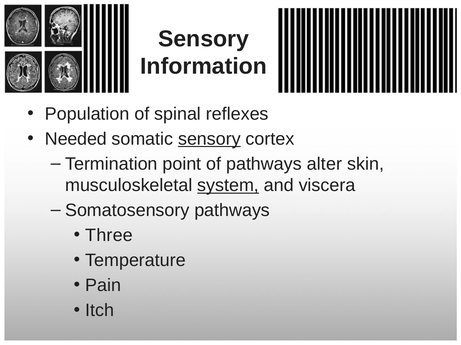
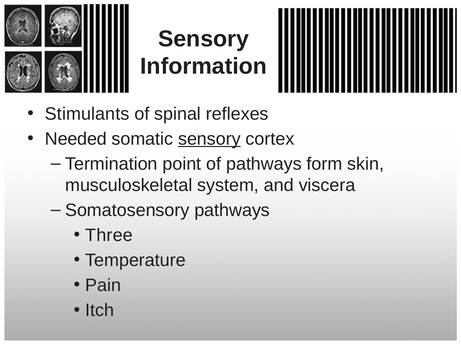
Population: Population -> Stimulants (87, 114)
alter: alter -> form (325, 164)
system underline: present -> none (228, 186)
